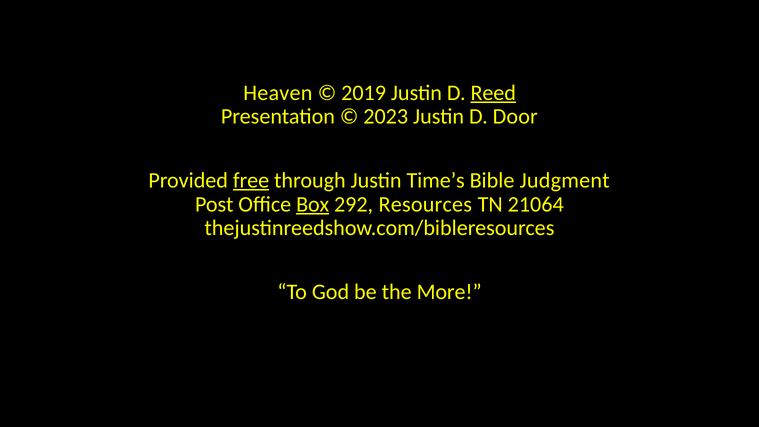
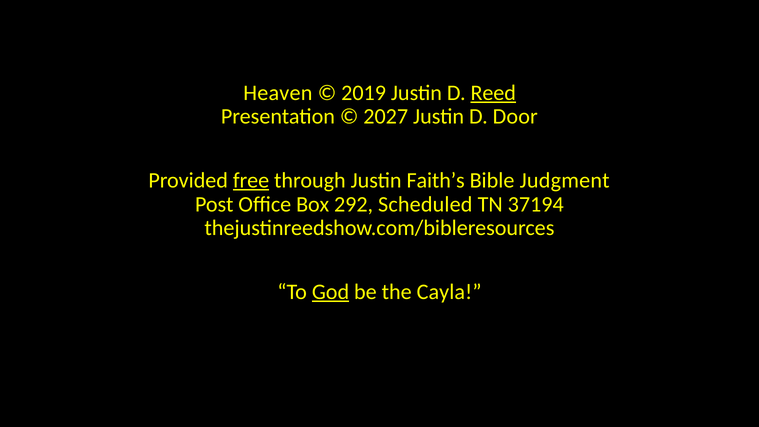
2023: 2023 -> 2027 (386, 117)
Time’s: Time’s -> Faith’s (436, 180)
Box underline: present -> none (313, 204)
Resources: Resources -> Scheduled (425, 204)
21064: 21064 -> 37194 (536, 204)
God underline: none -> present (331, 292)
More: More -> Cayla (449, 292)
